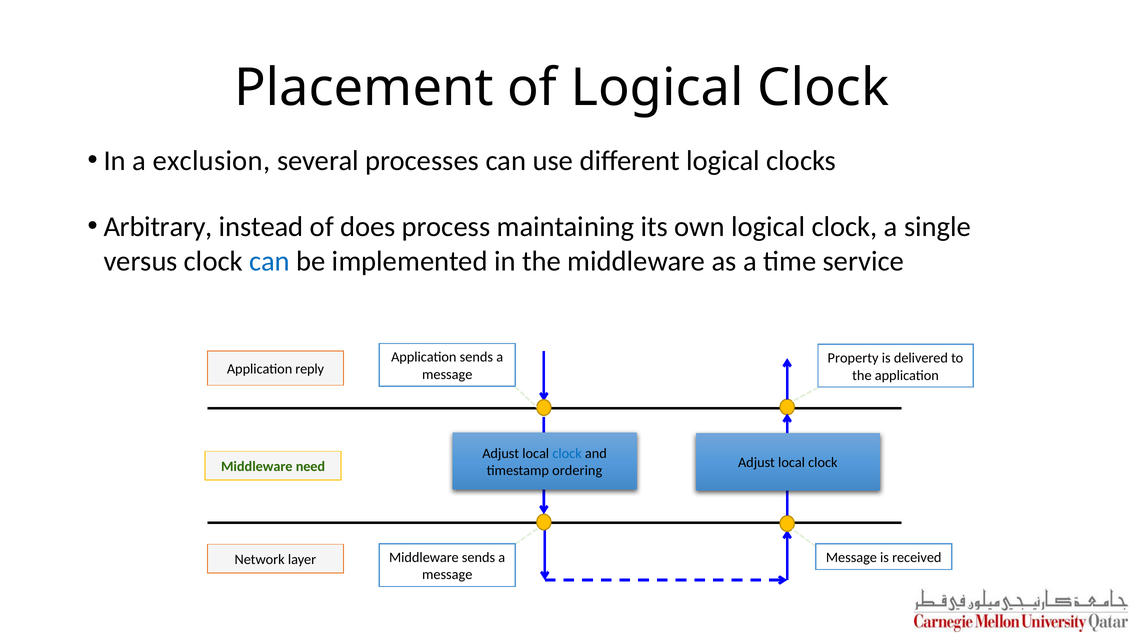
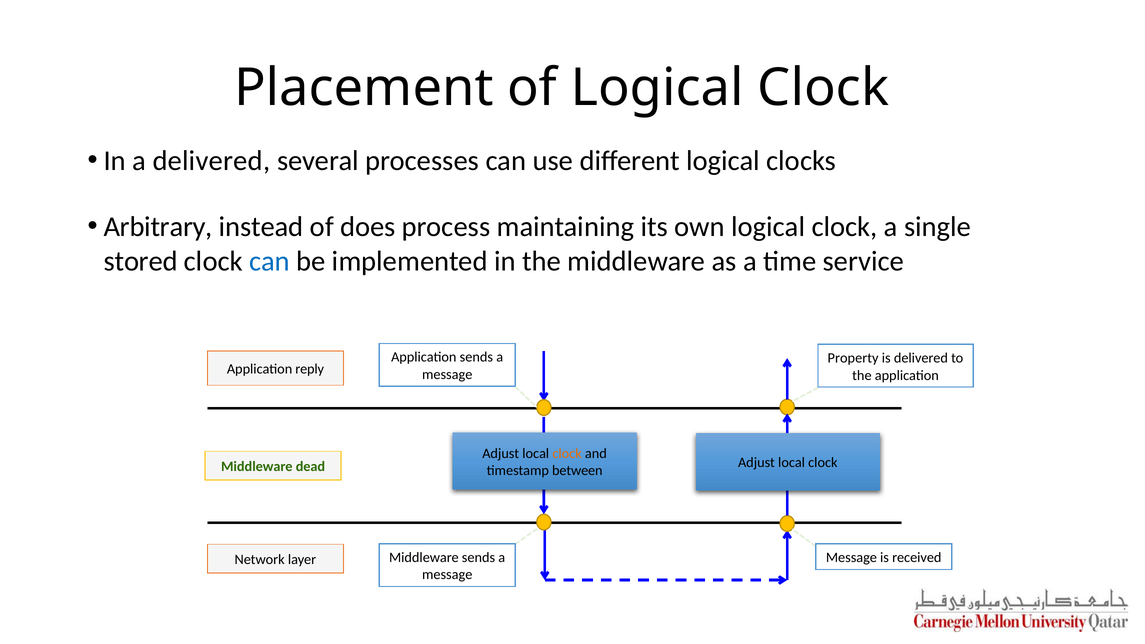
a exclusion: exclusion -> delivered (211, 161)
versus: versus -> stored (141, 261)
clock colour: blue -> orange (567, 453)
need: need -> dead (310, 467)
ordering: ordering -> between (577, 471)
